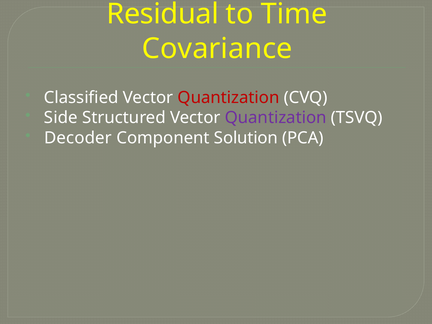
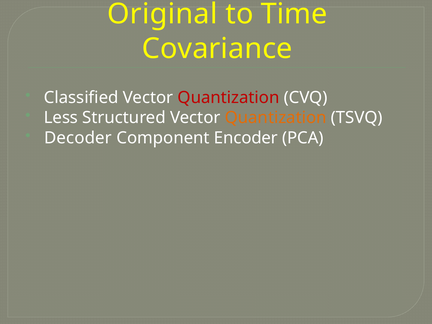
Residual: Residual -> Original (162, 14)
Side: Side -> Less (61, 118)
Quantization colour: purple -> orange (276, 118)
Solution: Solution -> Encoder (246, 138)
